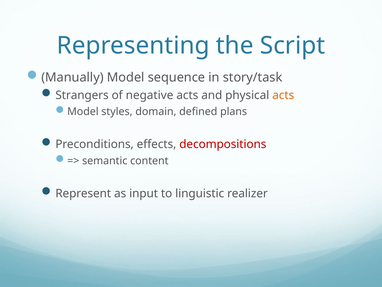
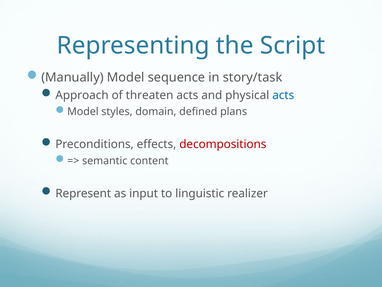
Strangers: Strangers -> Approach (82, 95)
negative: negative -> threaten (150, 95)
acts colour: orange -> blue (283, 95)
